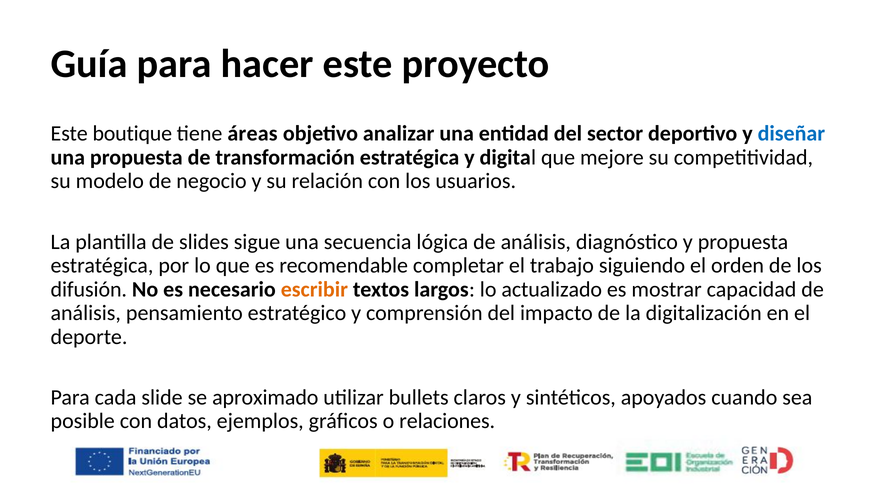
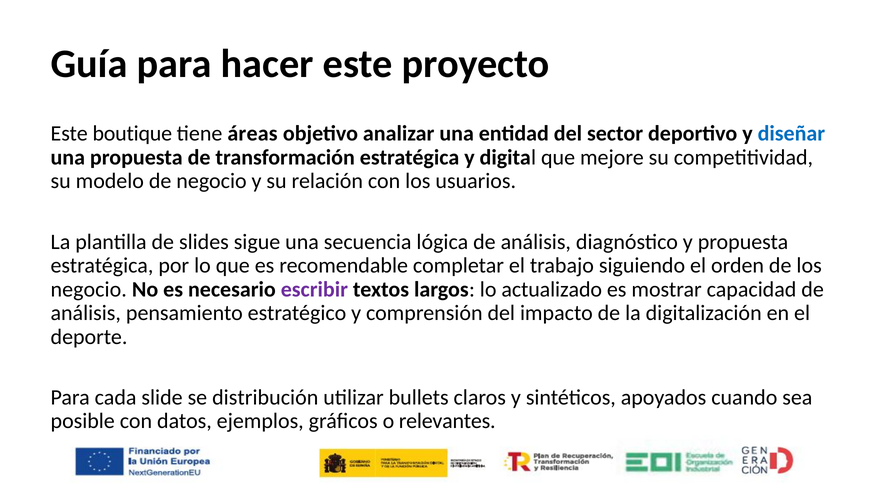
difusión: difusión -> negocio (89, 289)
escribir colour: orange -> purple (314, 289)
aproximado: aproximado -> distribución (265, 397)
relaciones: relaciones -> relevantes (447, 421)
